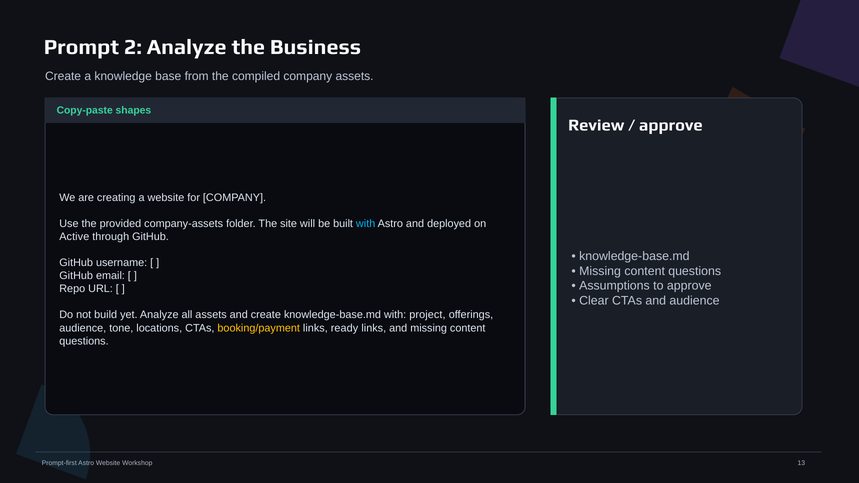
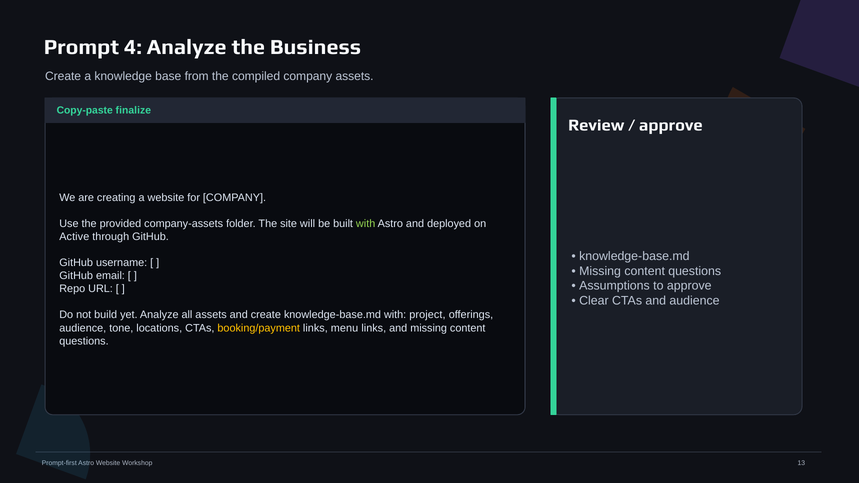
2: 2 -> 4 (133, 47)
shapes: shapes -> finalize (133, 110)
with colour: light blue -> light green (366, 224)
ready: ready -> menu (345, 328)
